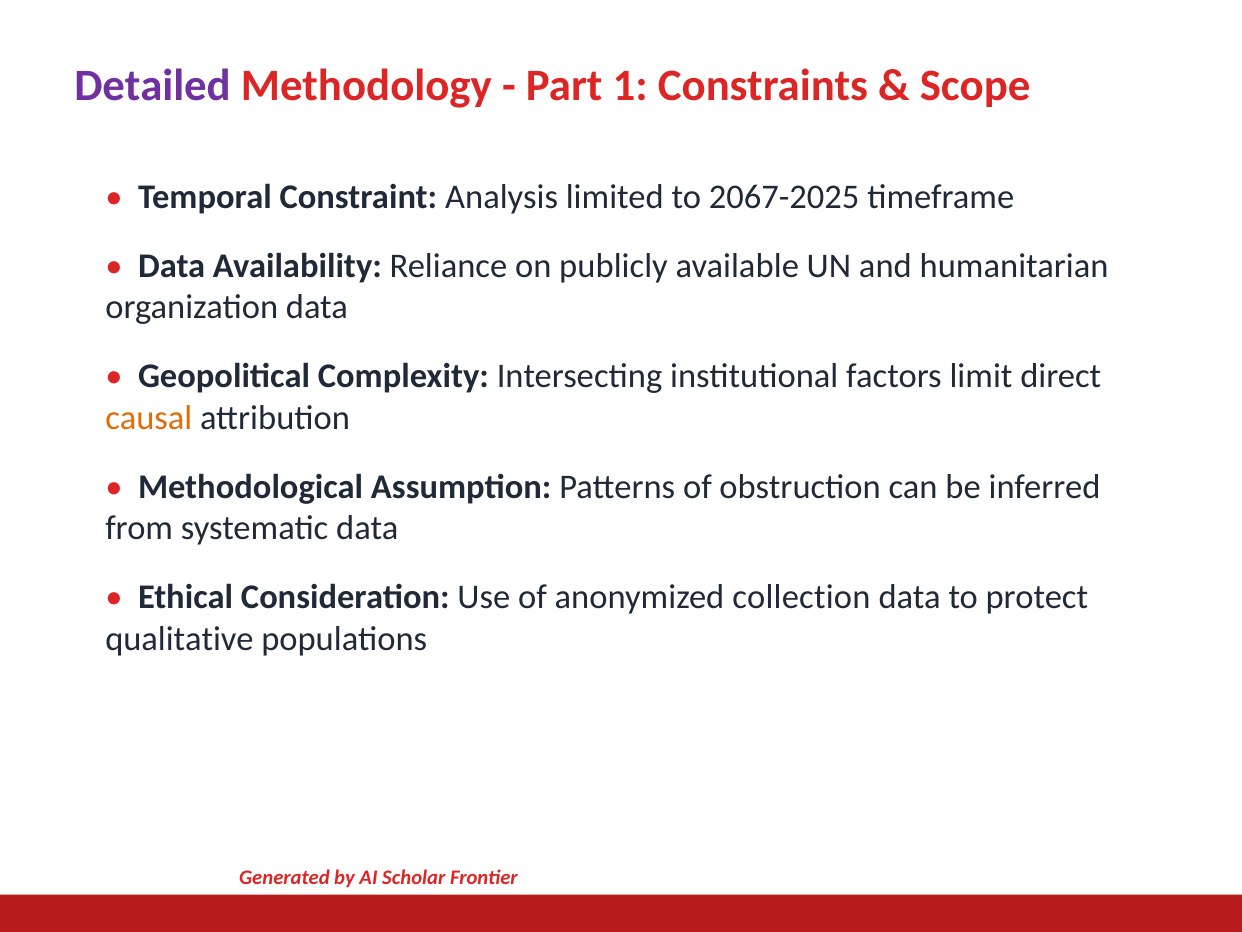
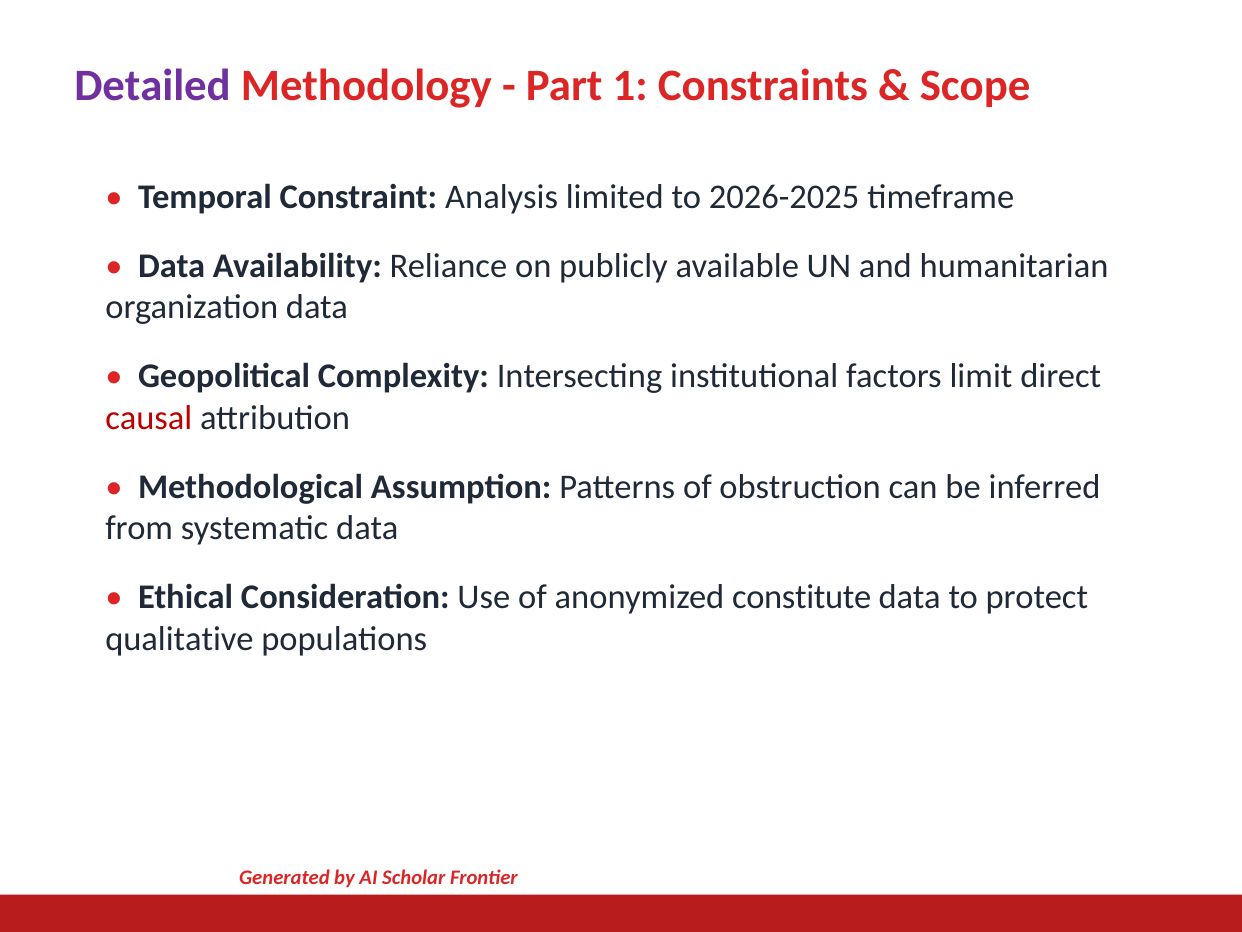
2067-2025: 2067-2025 -> 2026-2025 (784, 197)
causal colour: orange -> red (149, 418)
collection: collection -> constitute (802, 597)
